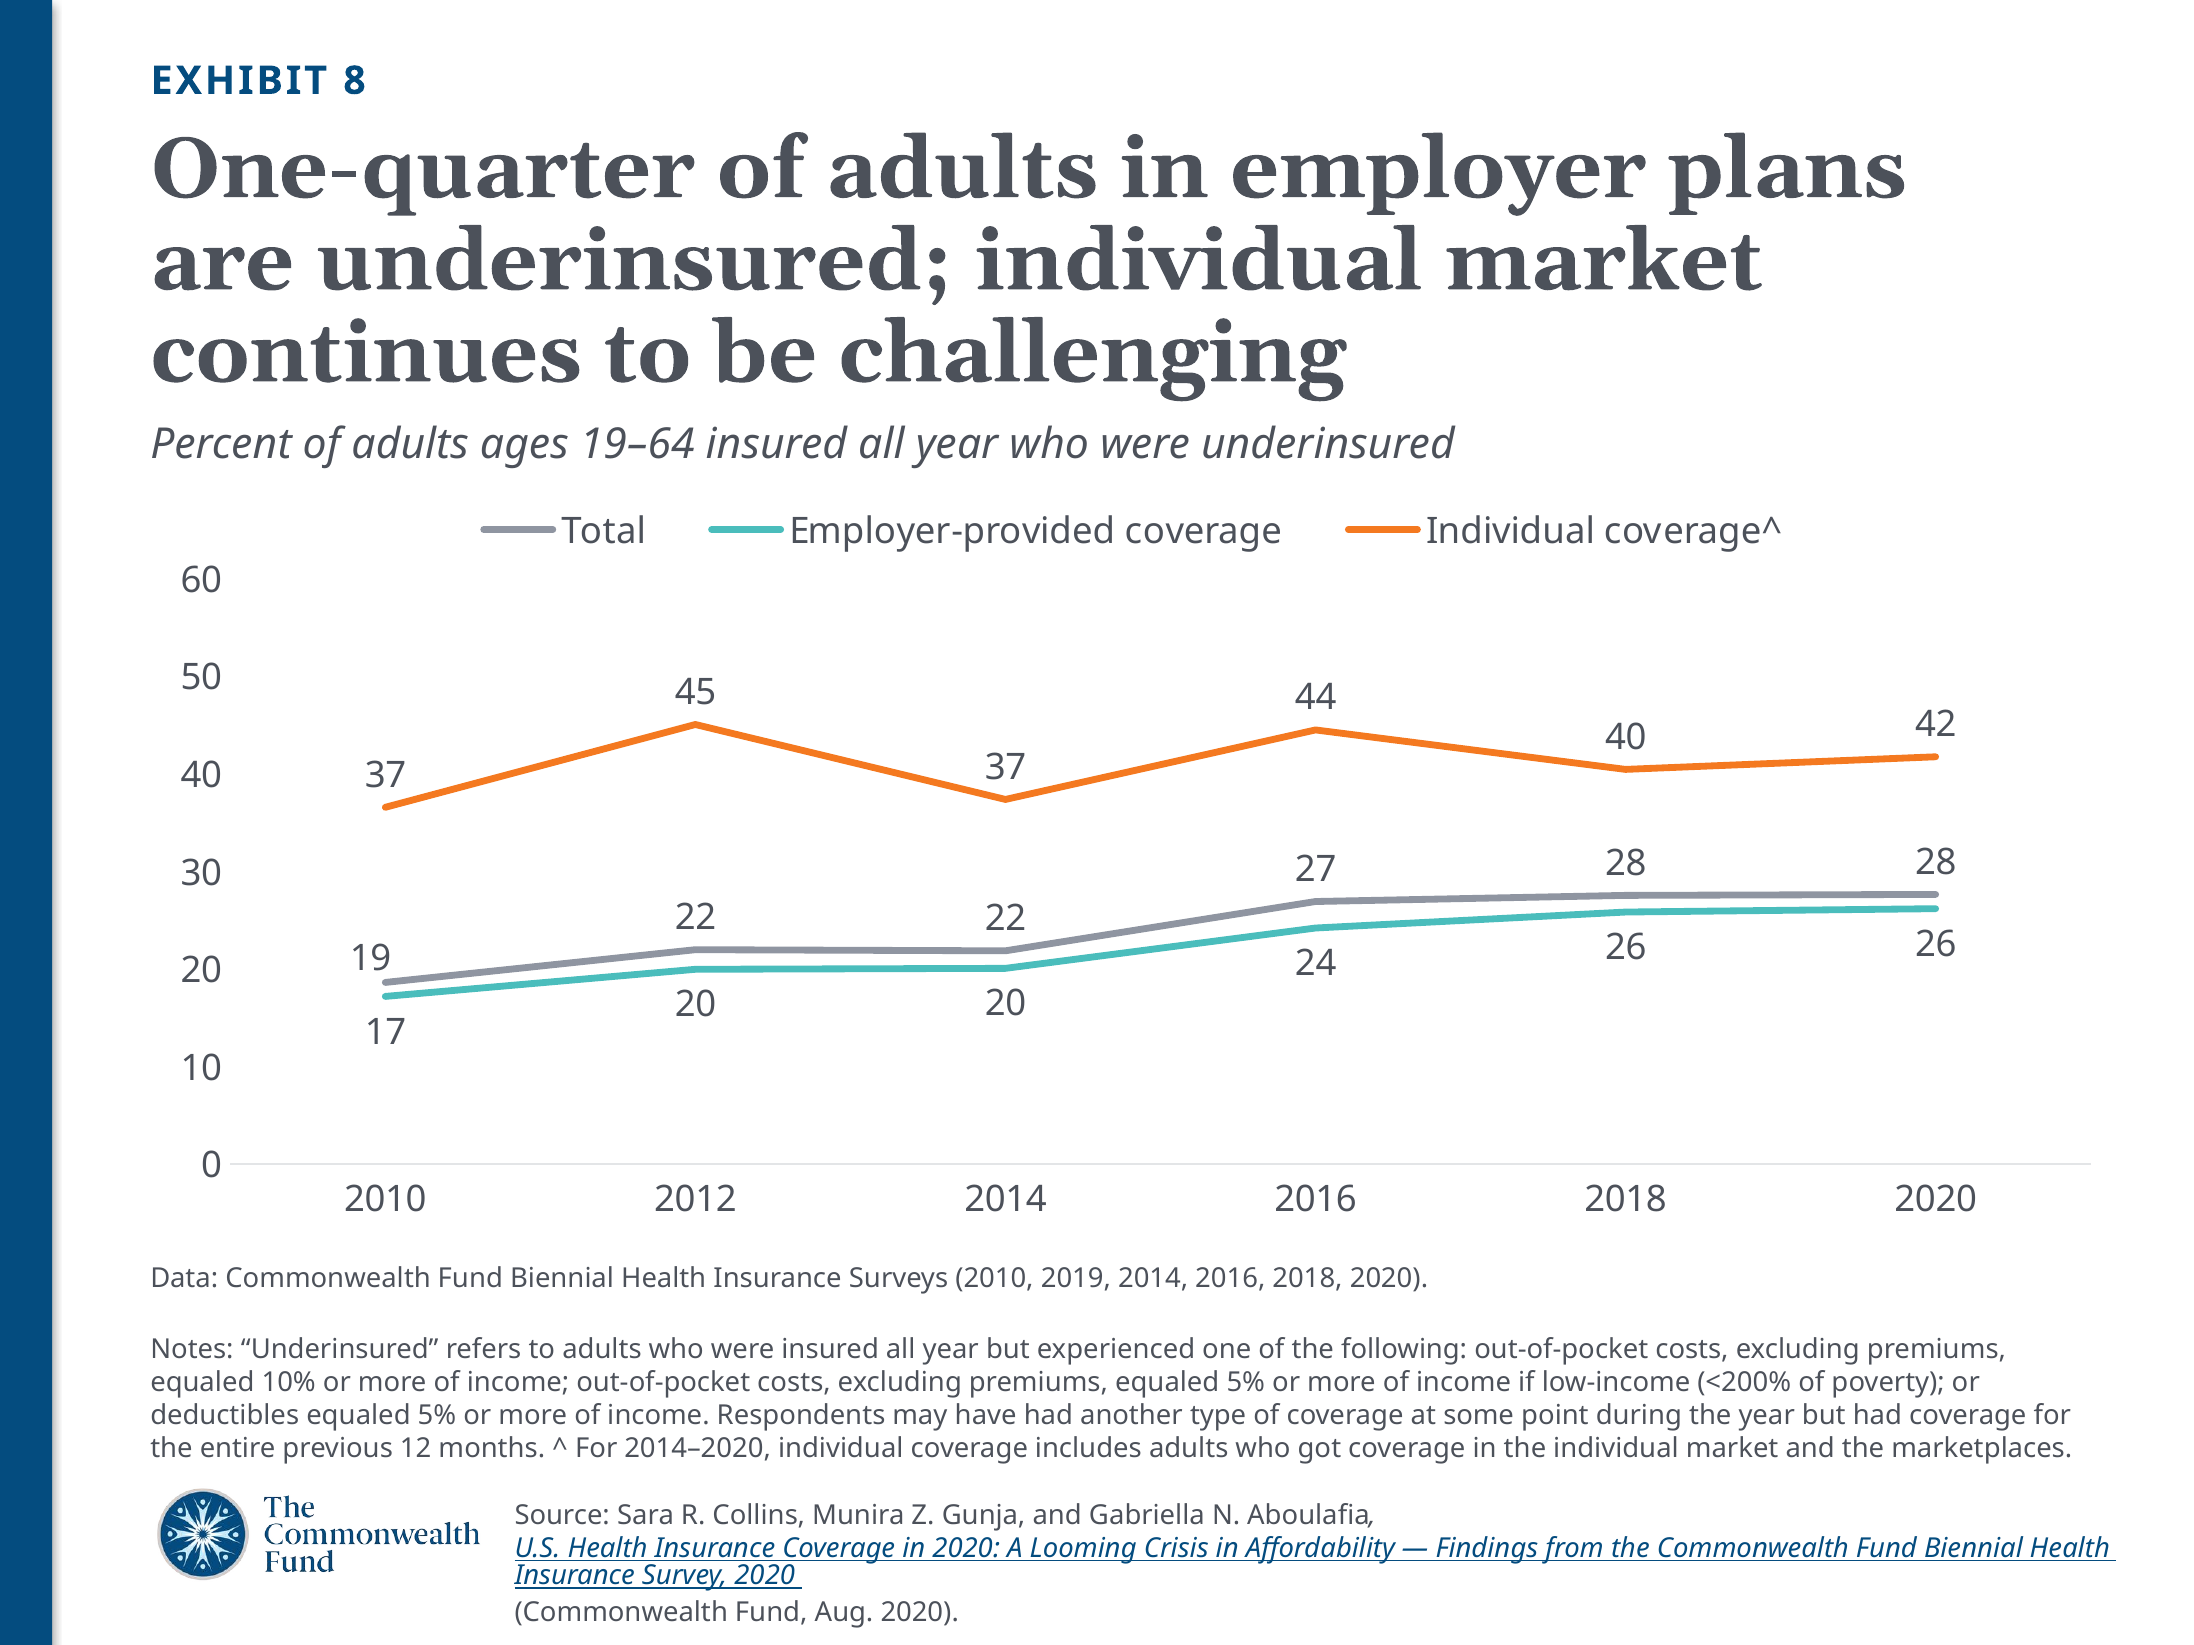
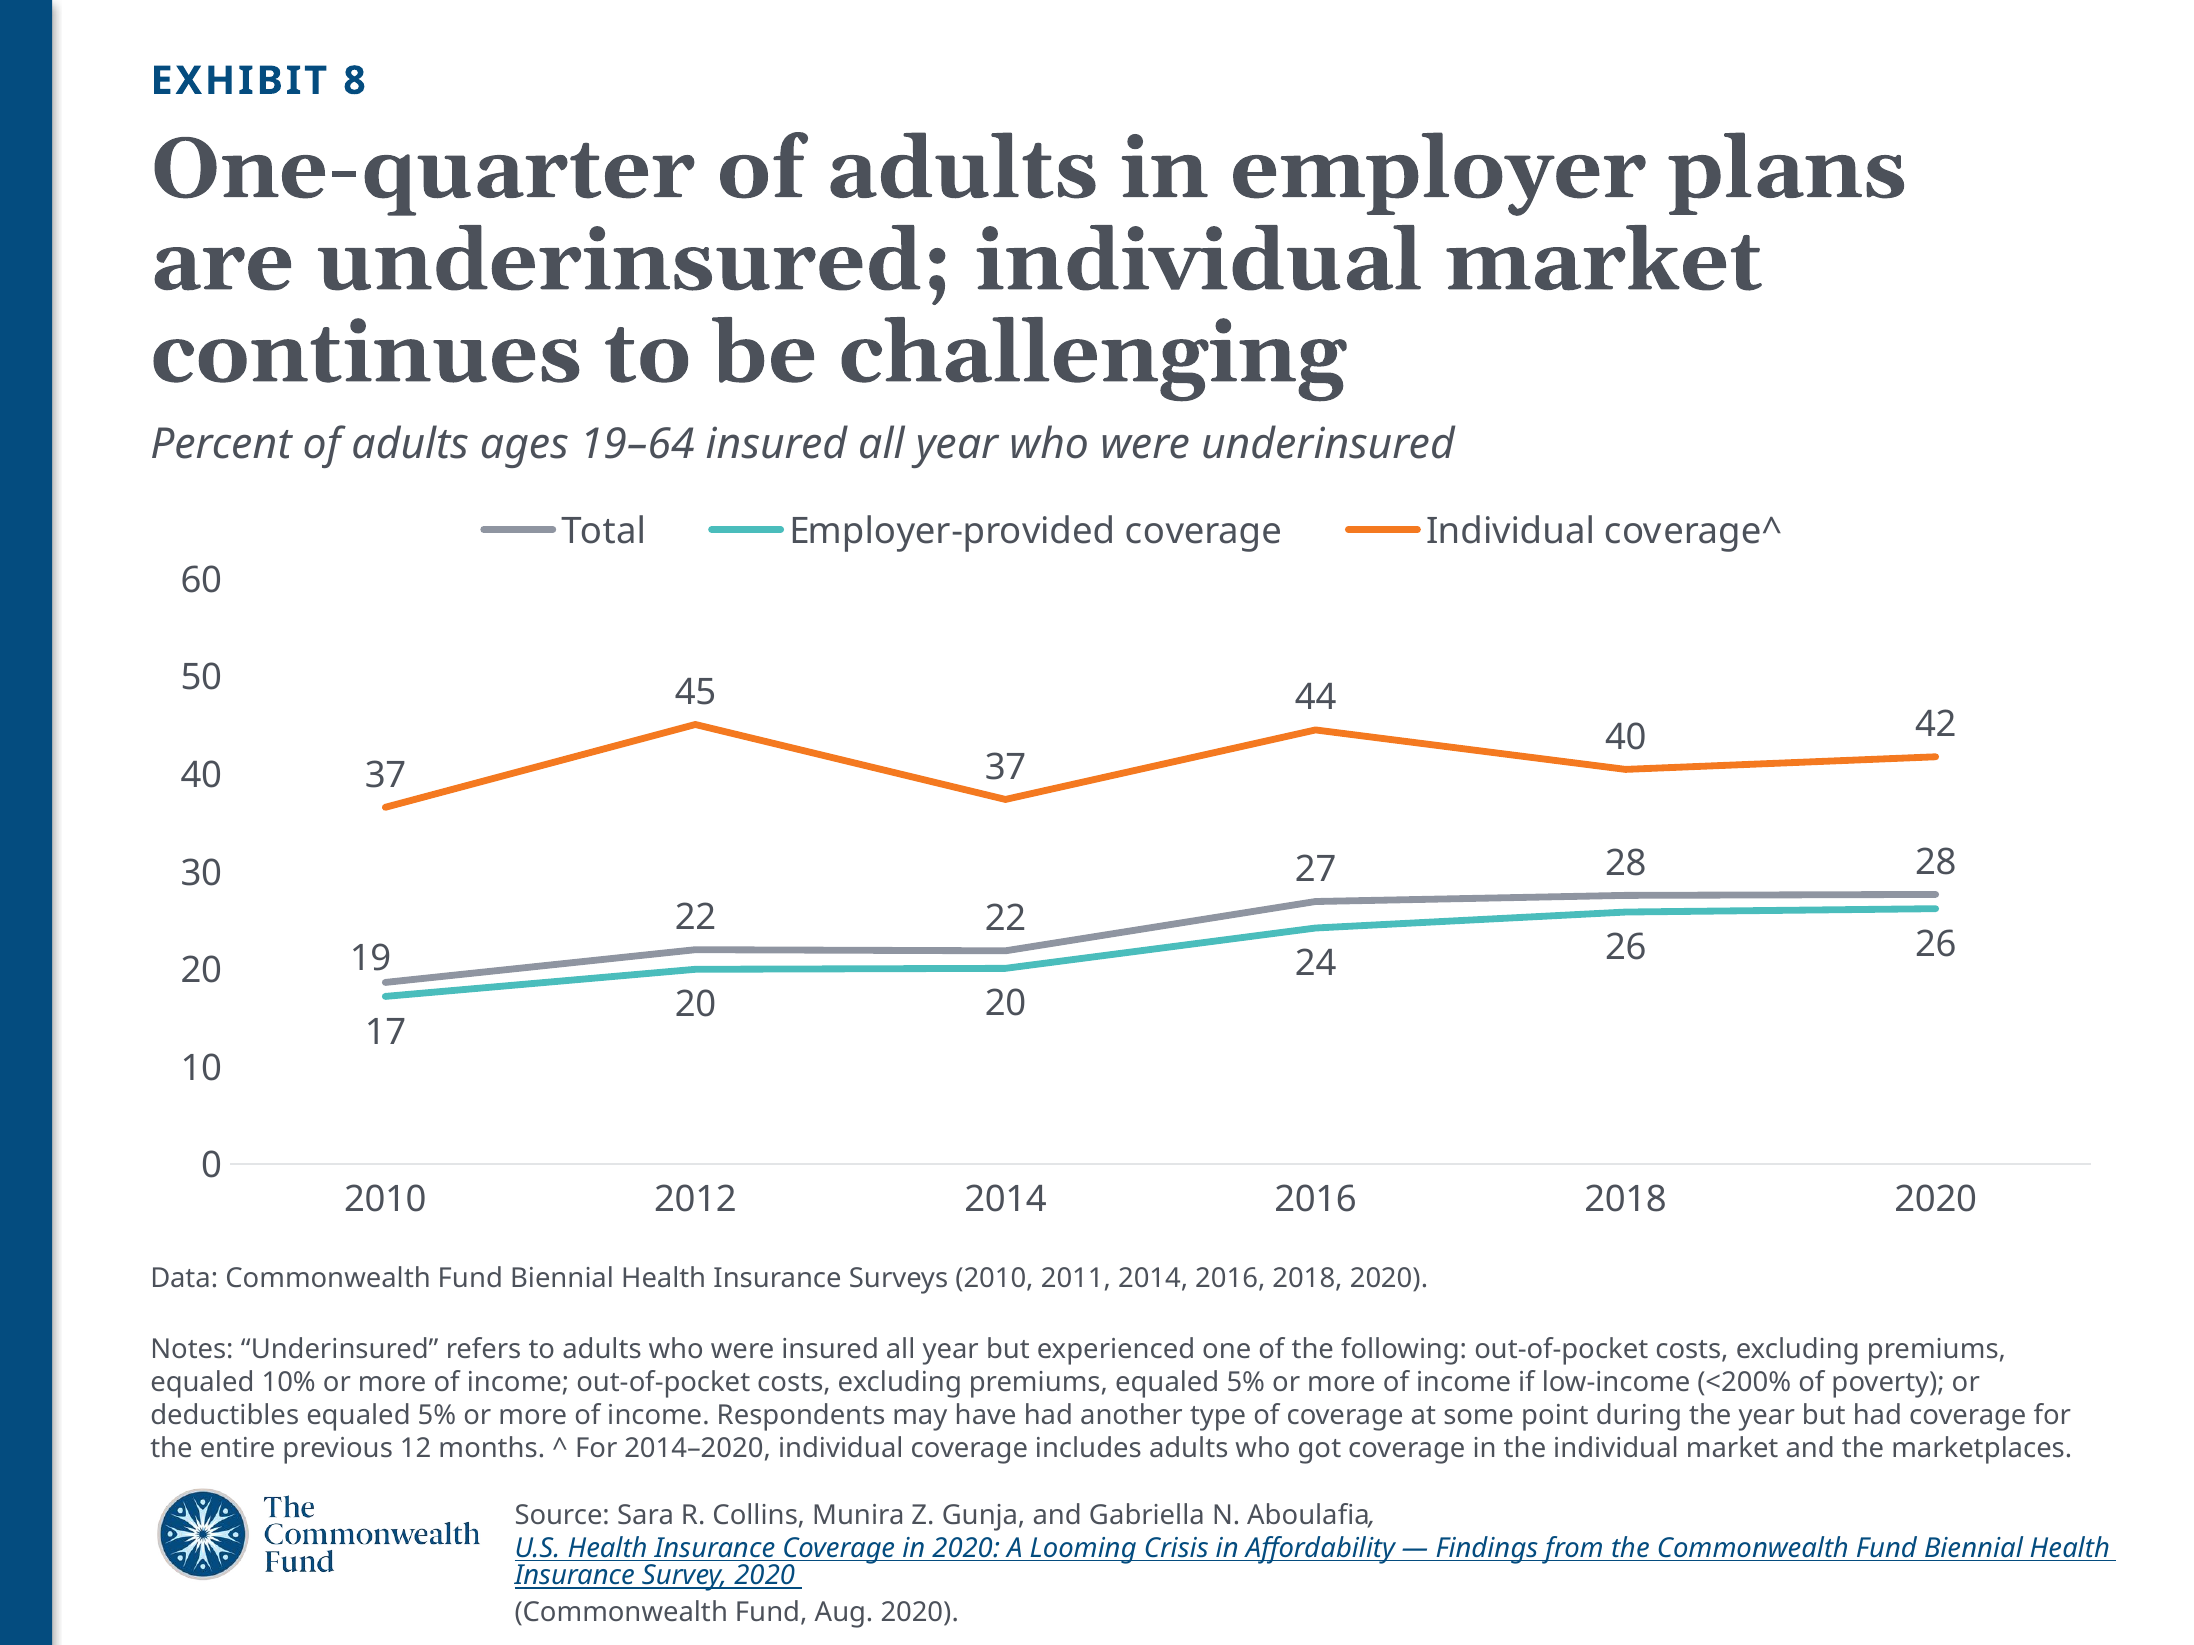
2019: 2019 -> 2011 (1076, 1279)
